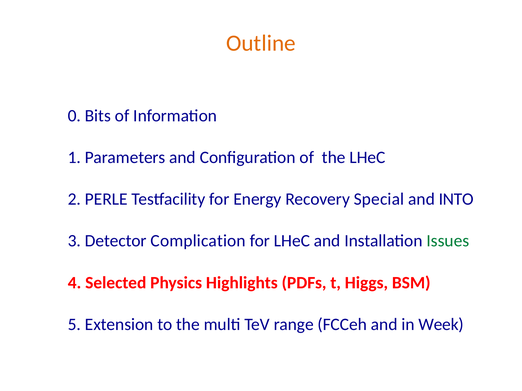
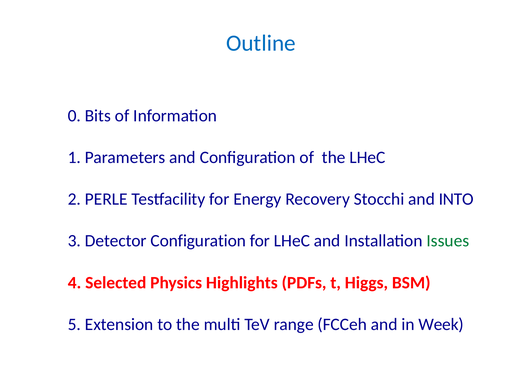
Outline colour: orange -> blue (261, 43)
Special: Special -> Stocchi (379, 199)
Detector Complication: Complication -> Configuration (198, 241)
